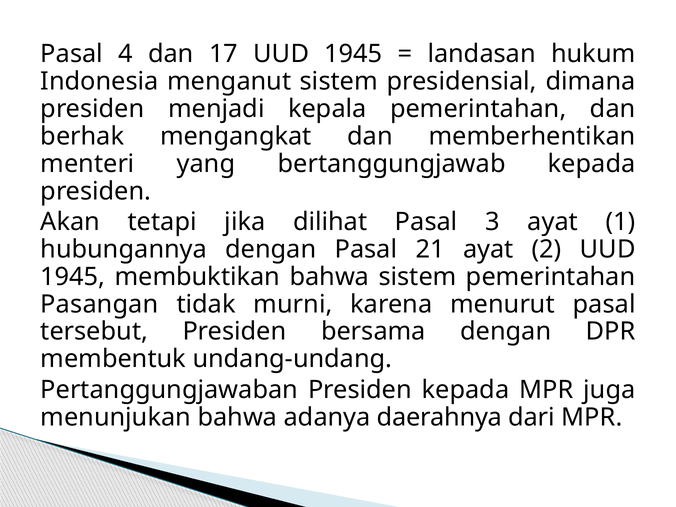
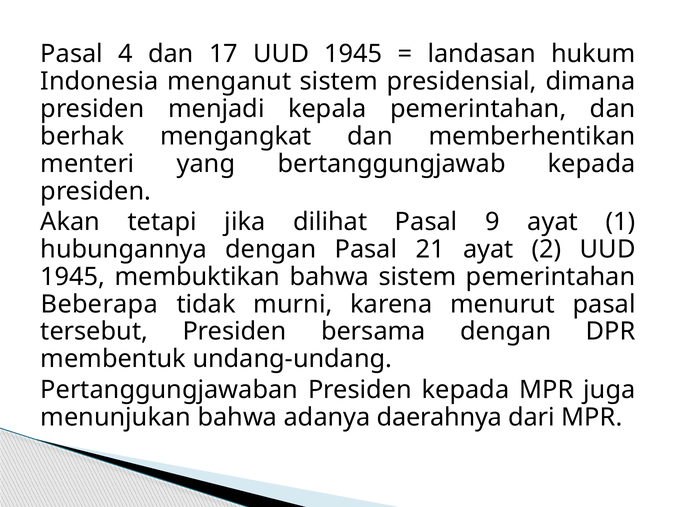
3: 3 -> 9 (492, 222)
Pasangan: Pasangan -> Beberapa (99, 304)
